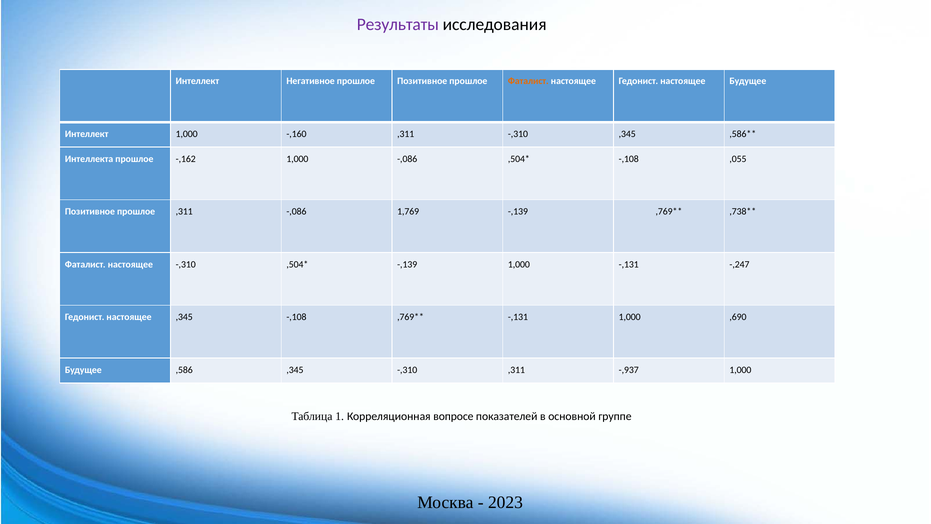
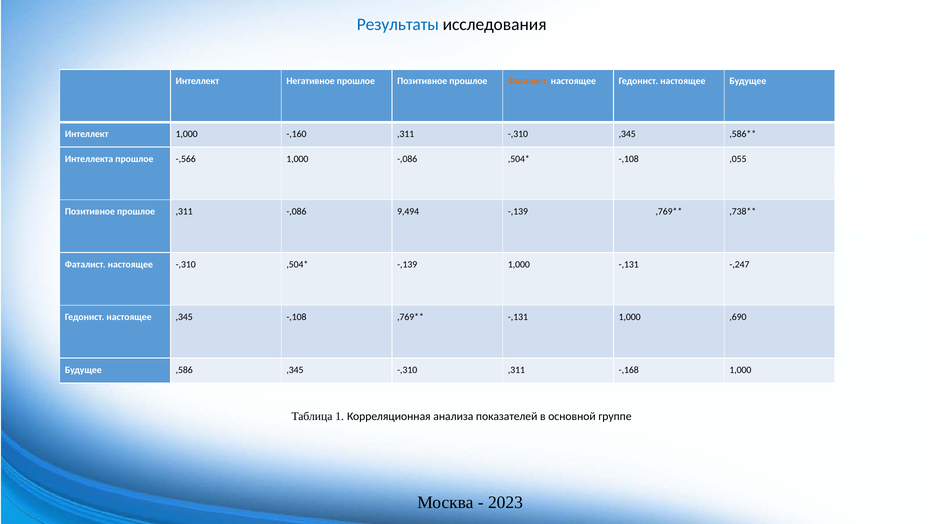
Результаты colour: purple -> blue (398, 24)
-,162: -,162 -> -,566 (186, 159)
1,769: 1,769 -> 9,494 (408, 212)
-,937: -,937 -> -,168 (629, 370)
вопросе: вопросе -> анализа (453, 416)
